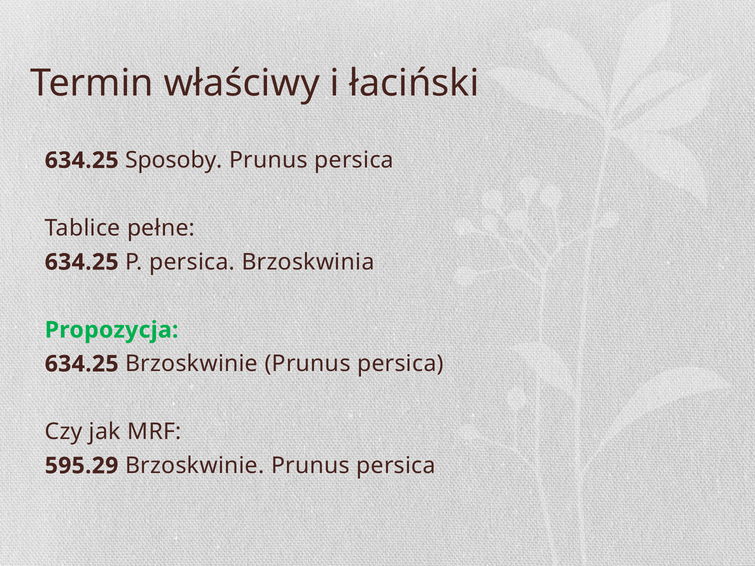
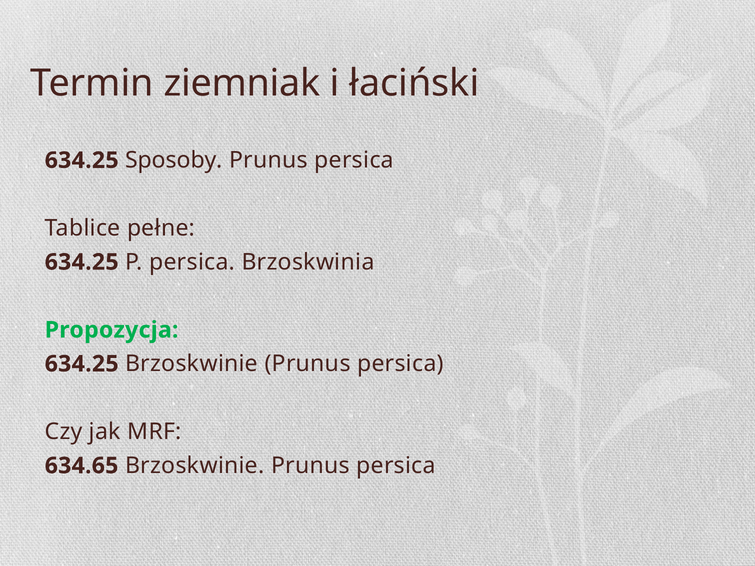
właściwy: właściwy -> ziemniak (242, 83)
595.29: 595.29 -> 634.65 (82, 466)
